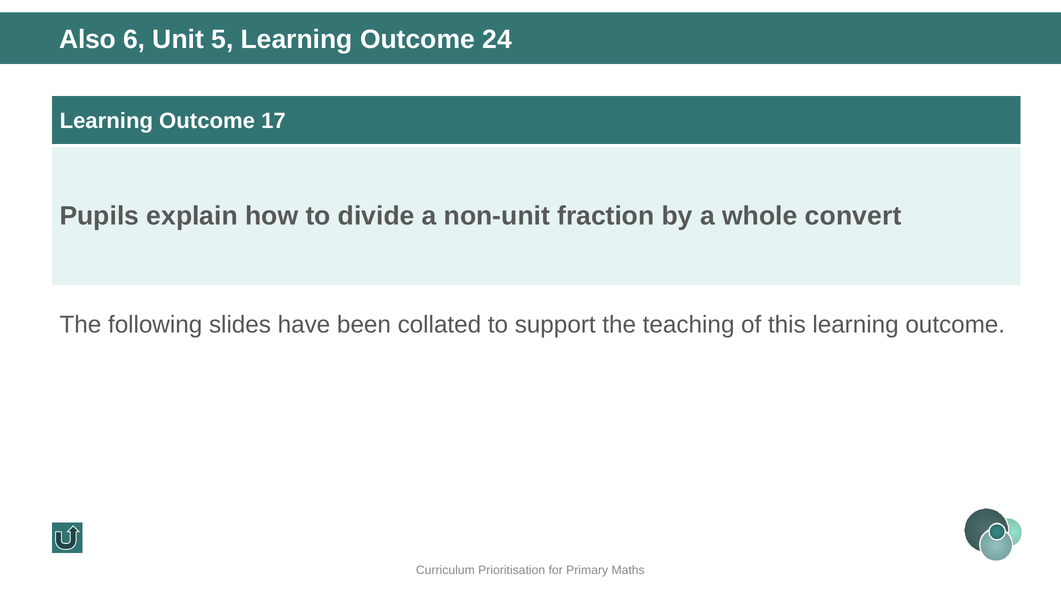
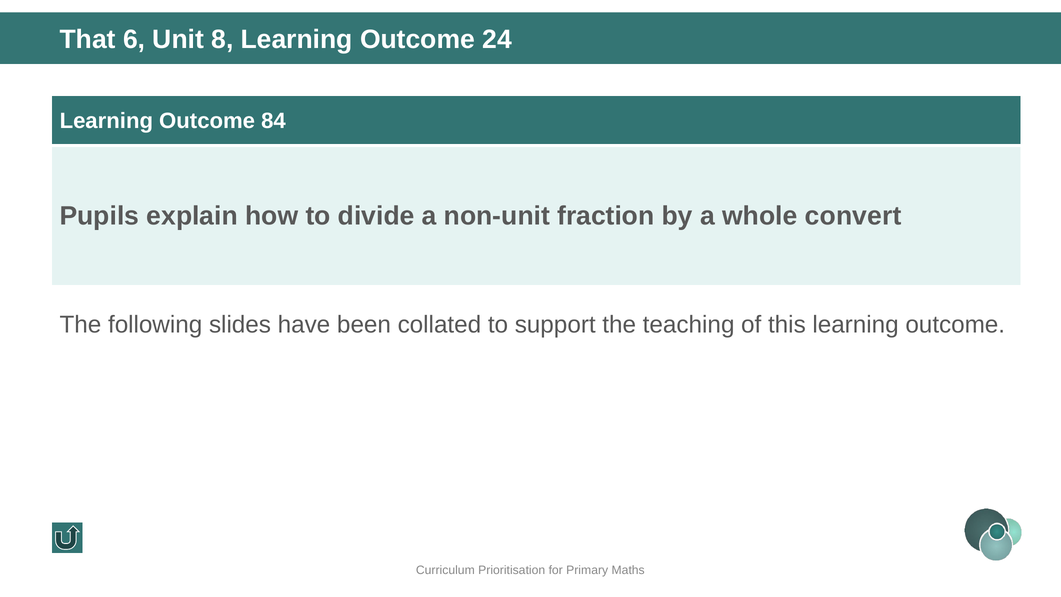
Also: Also -> That (88, 40)
5: 5 -> 8 (222, 40)
17: 17 -> 84 (273, 121)
